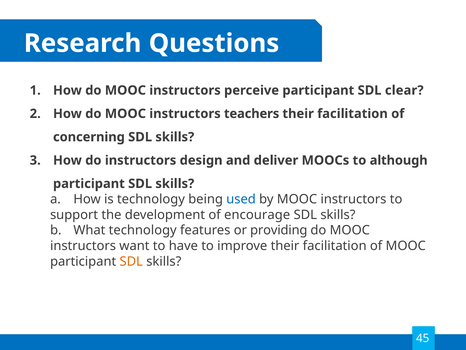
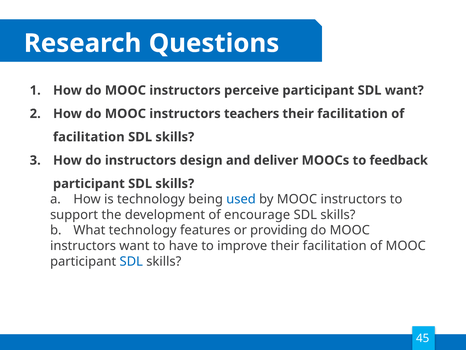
SDL clear: clear -> want (404, 90)
concerning: concerning -> facilitation (89, 137)
although: although -> feedback (399, 160)
SDL colour: orange -> blue (131, 261)
